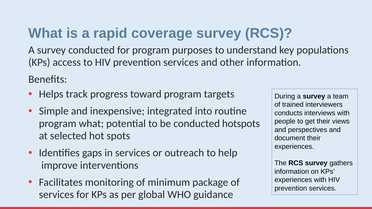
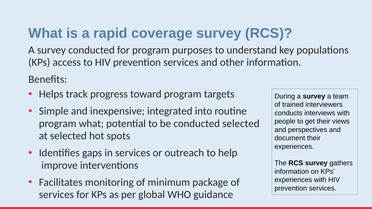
conducted hotspots: hotspots -> selected (241, 124)
